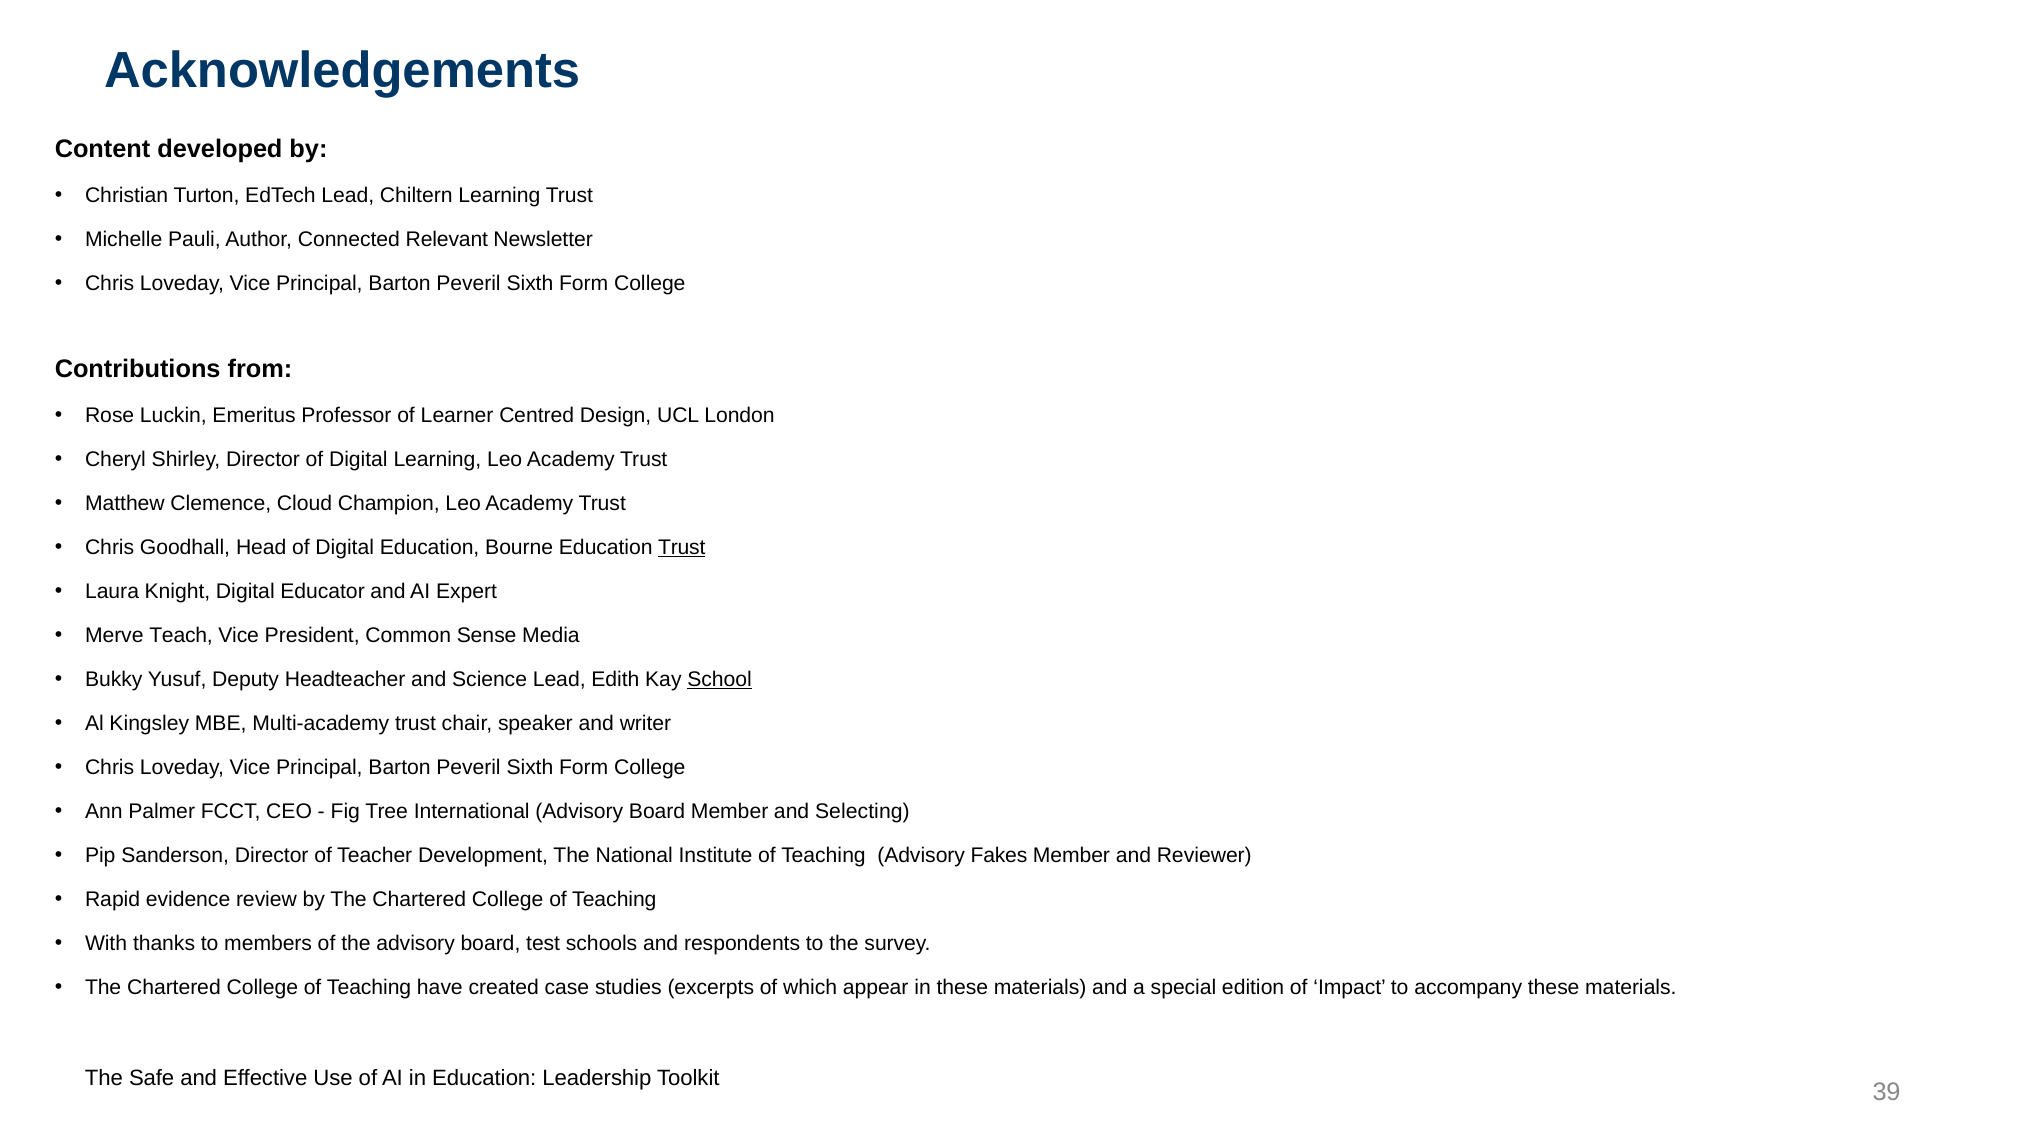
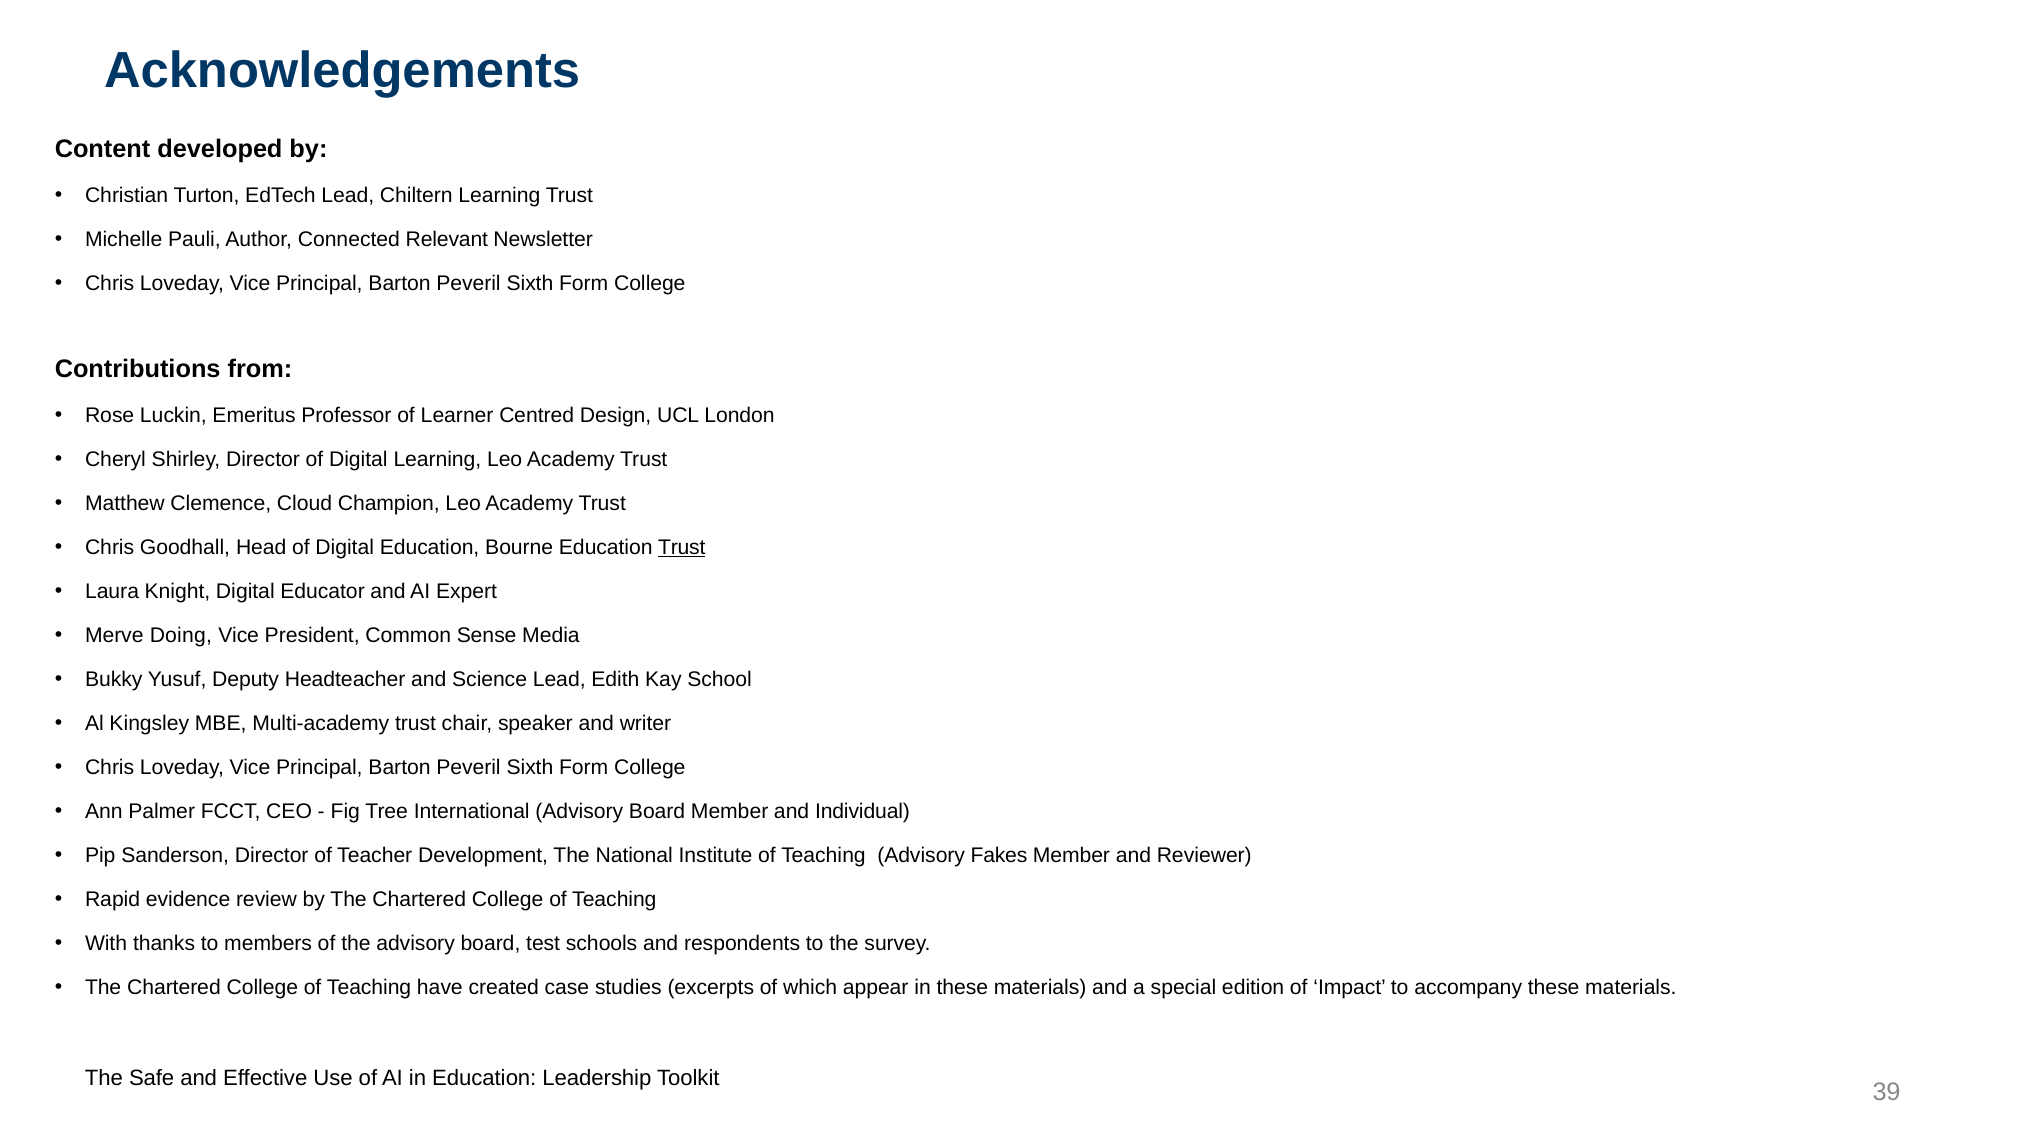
Teach: Teach -> Doing (181, 635)
School underline: present -> none (720, 679)
Selecting: Selecting -> Individual (863, 812)
